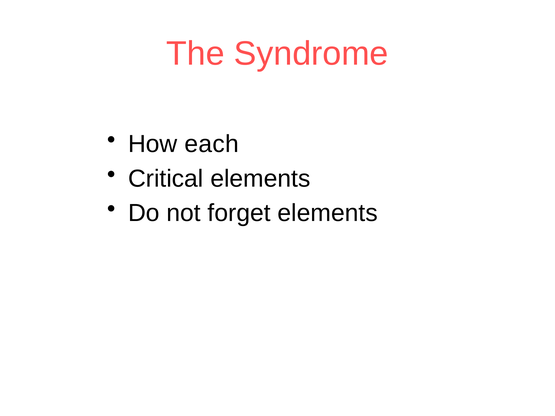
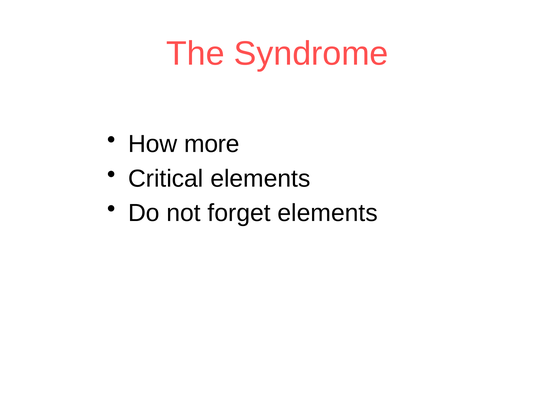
each: each -> more (212, 144)
